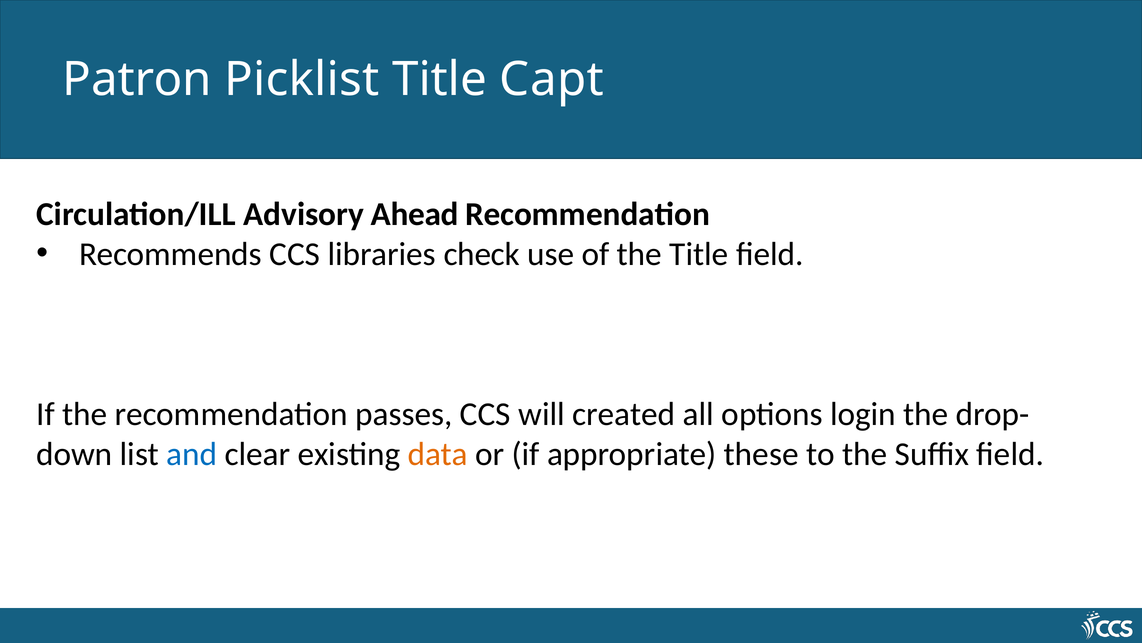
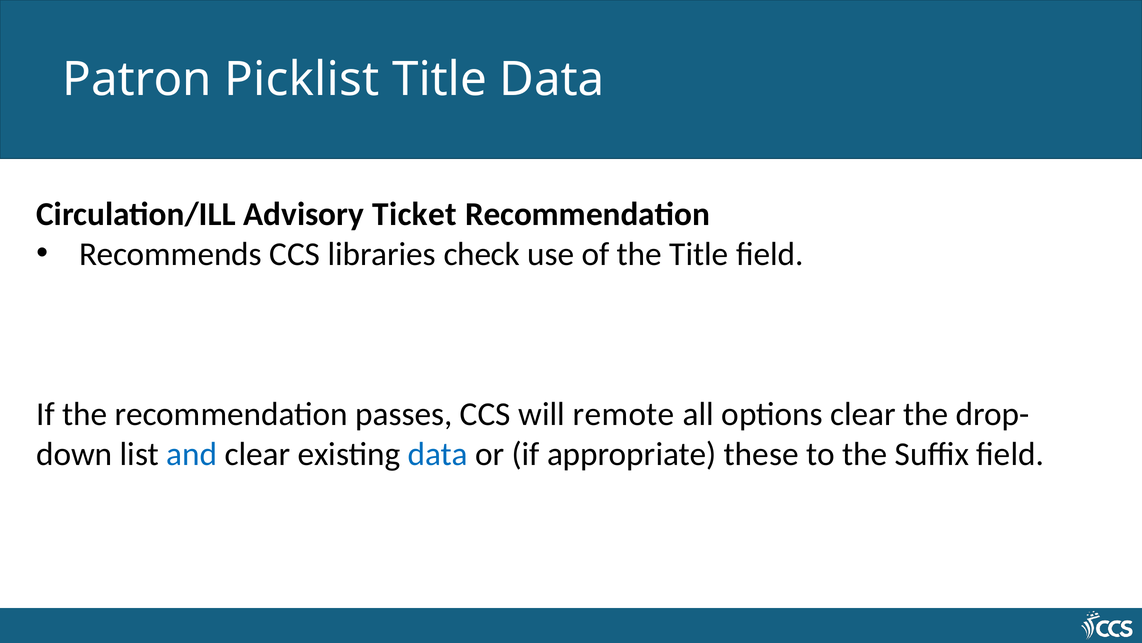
Title Capt: Capt -> Data (552, 80)
Ahead: Ahead -> Ticket (415, 214)
created: created -> remote (624, 414)
options login: login -> clear (863, 414)
data colour: orange -> blue (438, 454)
